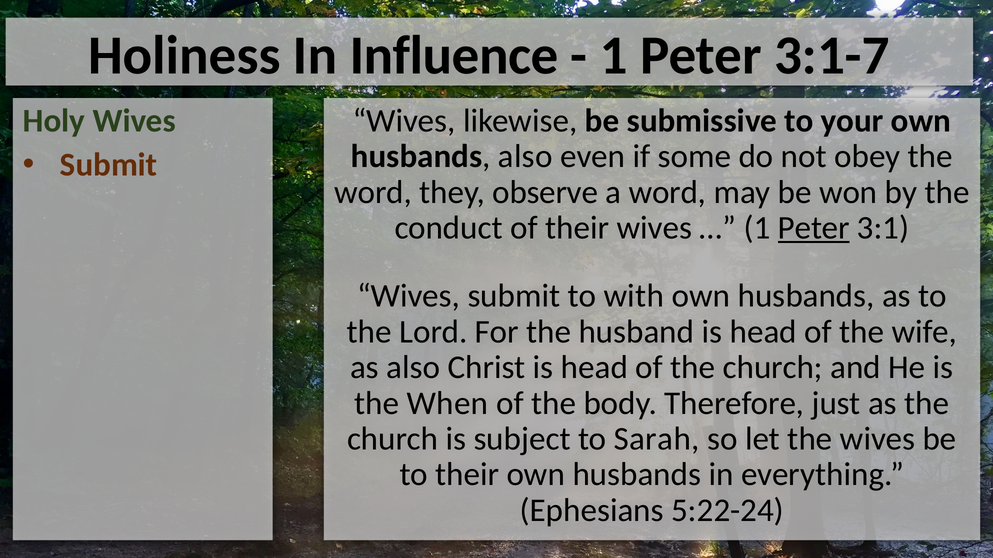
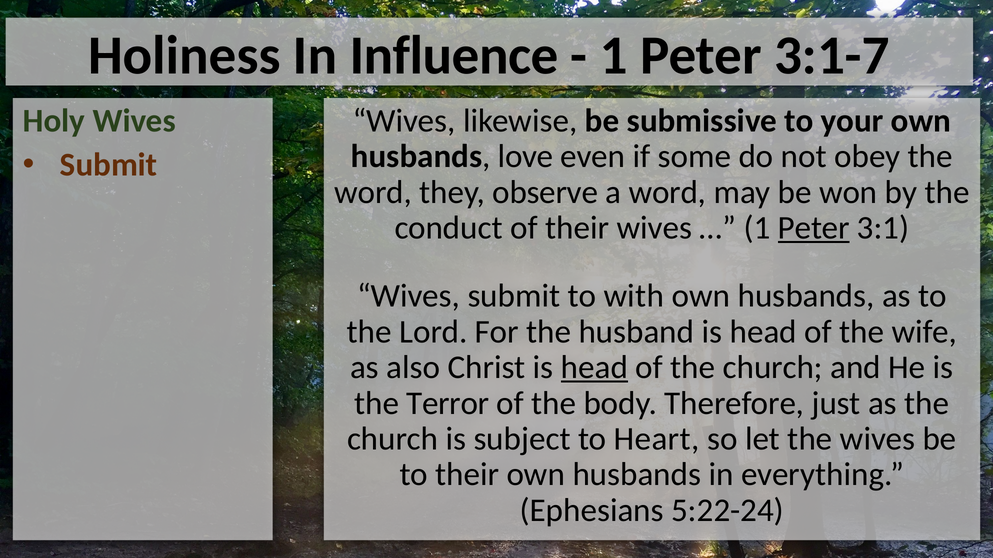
husbands also: also -> love (526, 157)
head underline: none -> present (594, 368)
When: When -> Terror (448, 404)
Sarah: Sarah -> Heart (657, 439)
